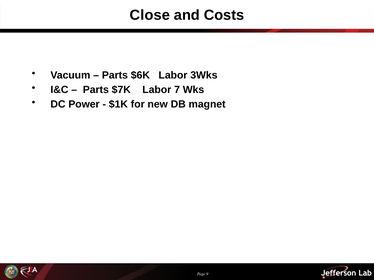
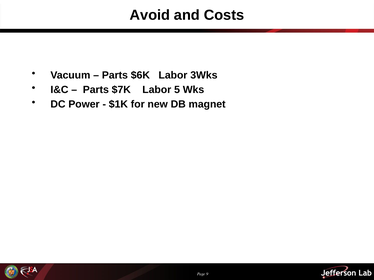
Close: Close -> Avoid (150, 15)
7: 7 -> 5 (177, 90)
